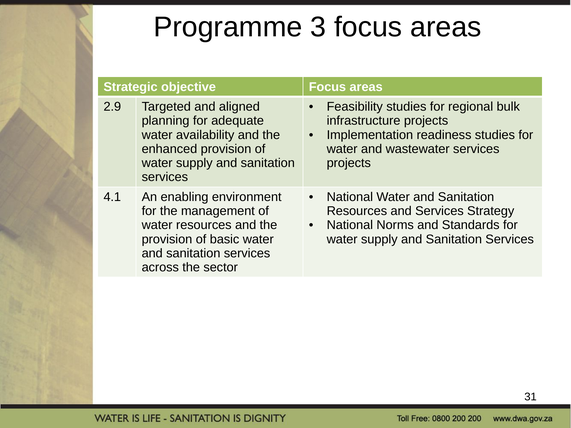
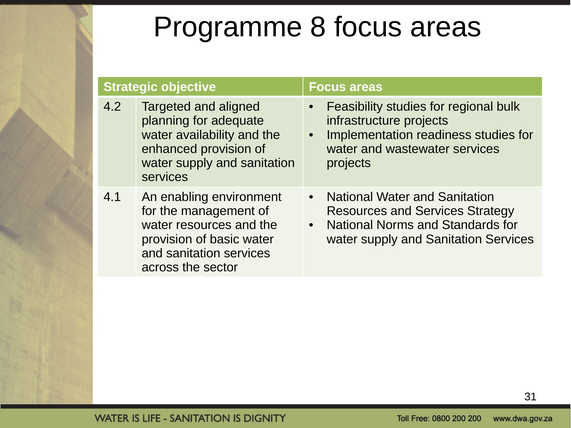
3: 3 -> 8 (318, 27)
2.9: 2.9 -> 4.2 (112, 107)
